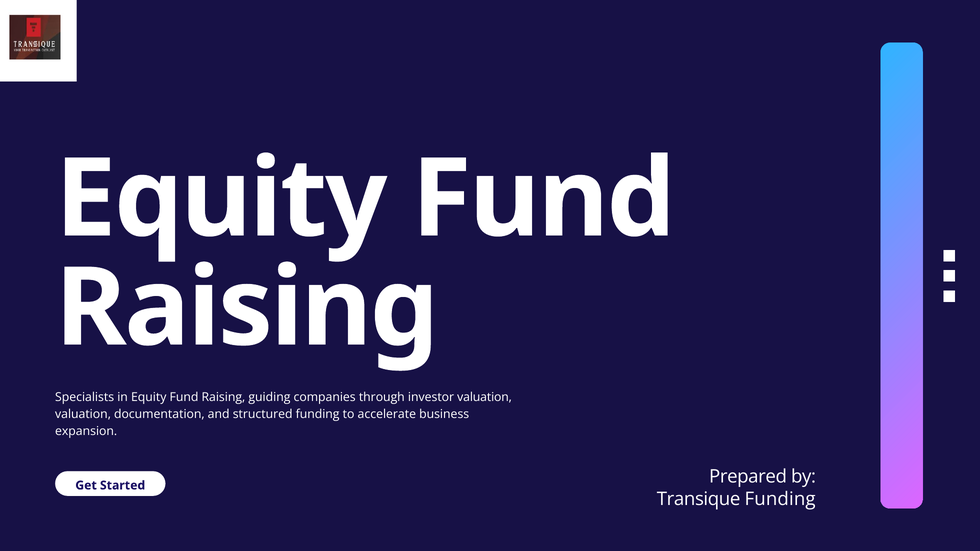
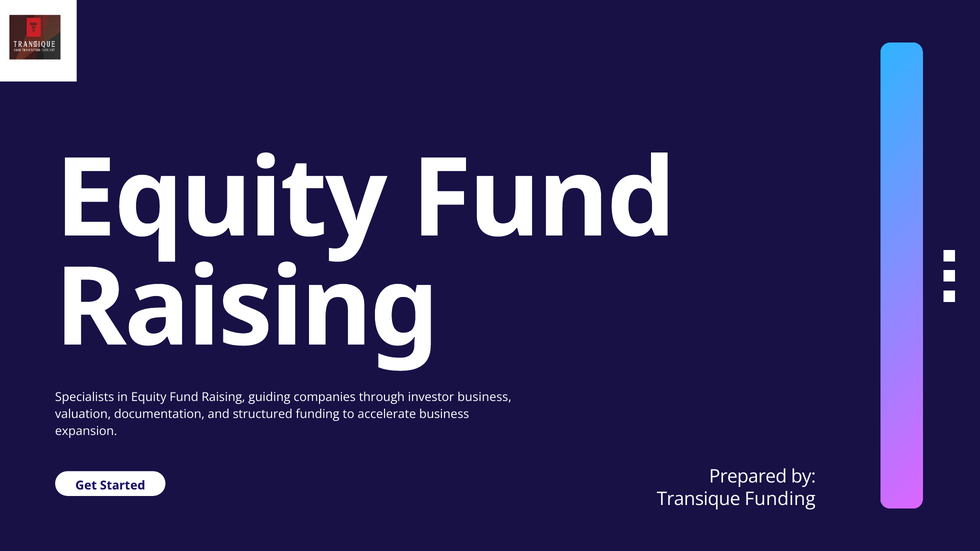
valuation: valuation -> business (484, 397)
